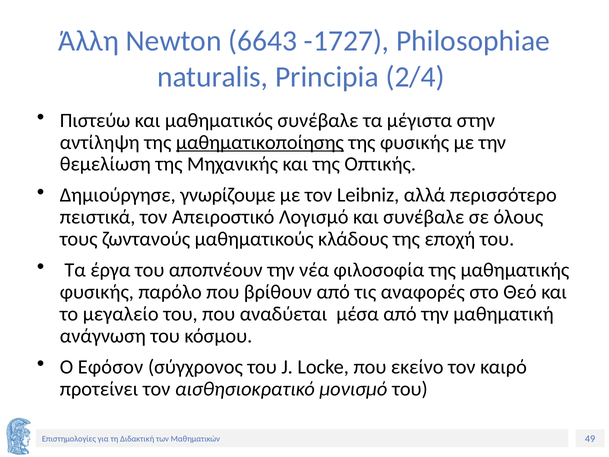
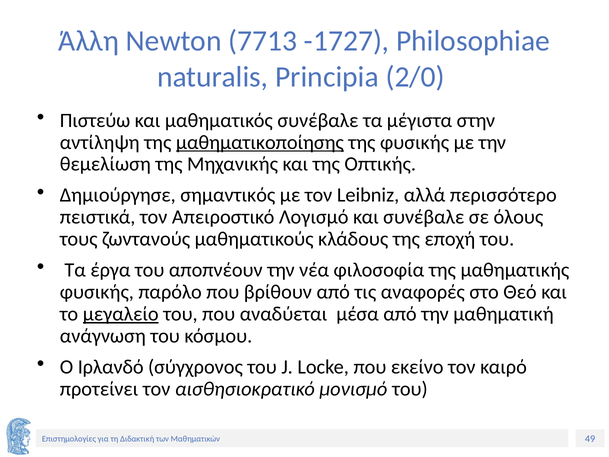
6643: 6643 -> 7713 (263, 41)
2/4: 2/4 -> 2/0 (415, 77)
γνωρίζουμε: γνωρίζουμε -> σημαντικός (228, 195)
μεγαλείο underline: none -> present (121, 314)
Εφόσον: Εφόσον -> Ιρλανδό (111, 367)
